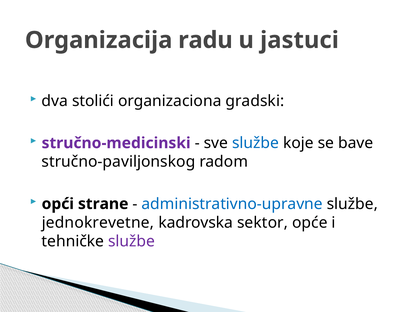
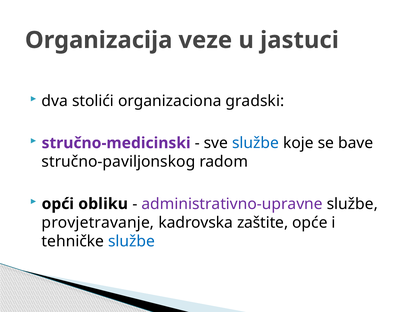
radu: radu -> veze (205, 40)
strane: strane -> obliku (103, 204)
administrativno-upravne colour: blue -> purple (232, 204)
jednokrevetne: jednokrevetne -> provjetravanje (98, 223)
sektor: sektor -> zaštite (263, 223)
službe colour: purple -> blue (132, 242)
